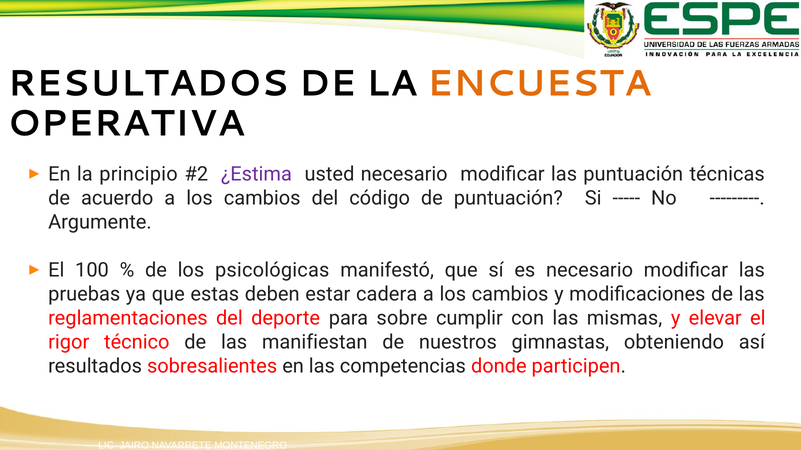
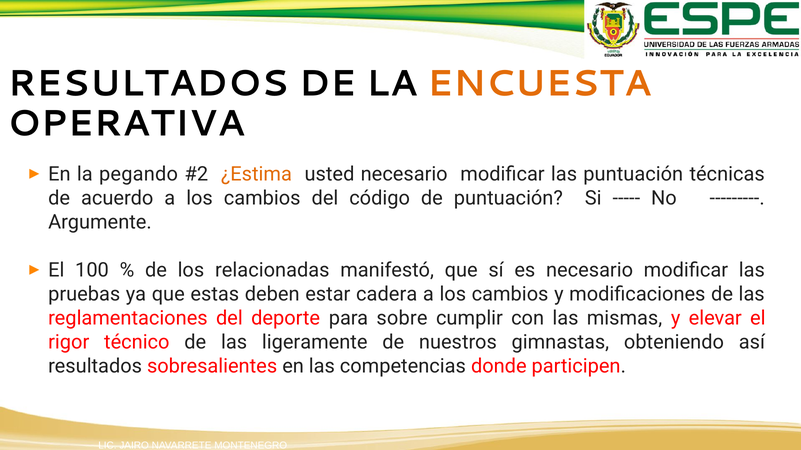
principio: principio -> pegando (139, 174)
¿Estima colour: purple -> orange (256, 174)
psicológicas: psicológicas -> relacionadas (272, 270)
manifiestan: manifiestan -> ligeramente (315, 342)
